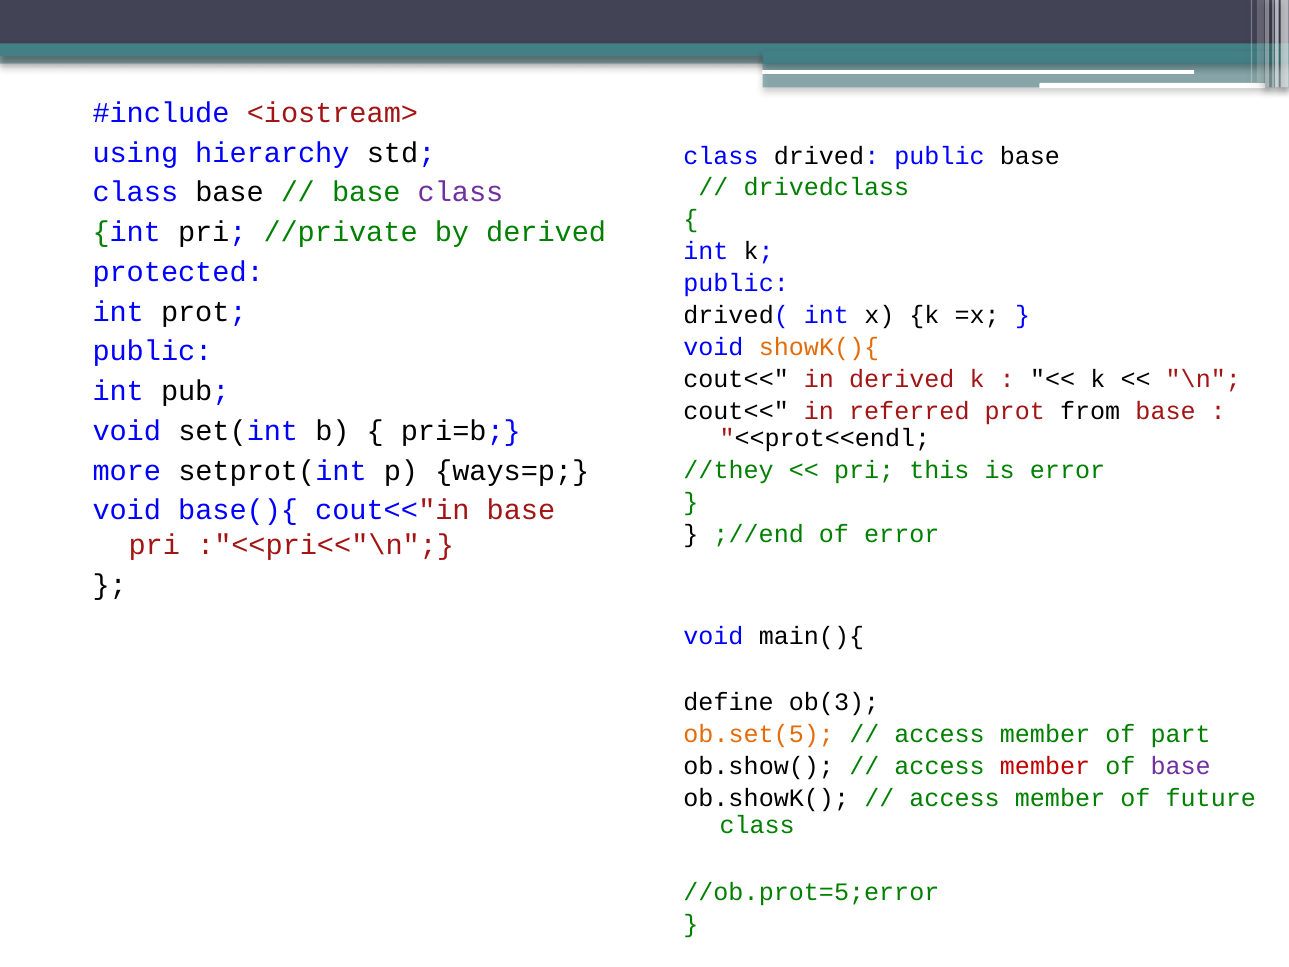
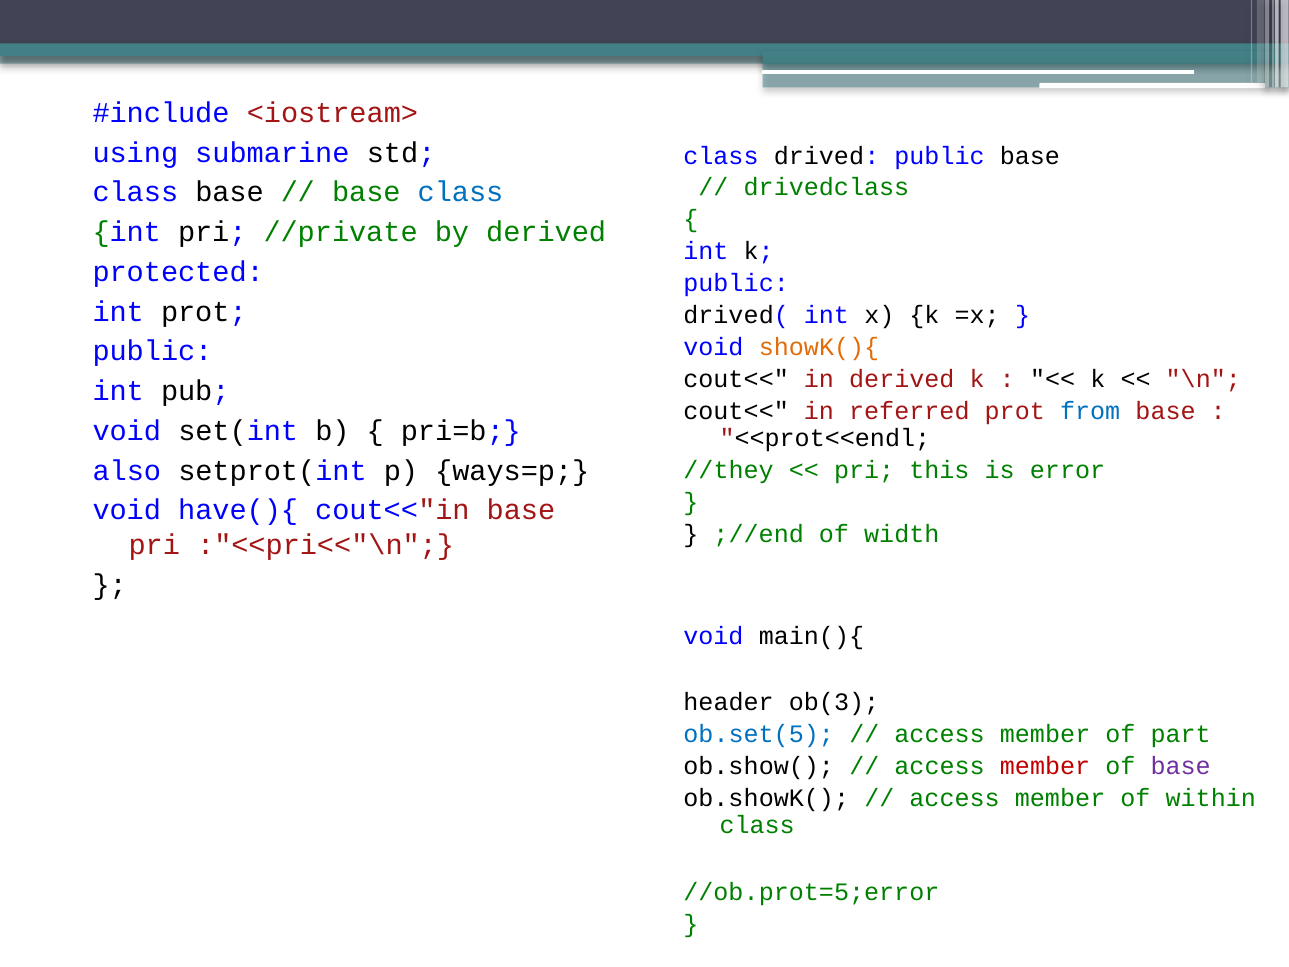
hierarchy: hierarchy -> submarine (272, 153)
class colour: purple -> blue (461, 192)
from colour: black -> blue (1090, 411)
more: more -> also (127, 471)
base(){: base(){ -> have(){ (238, 510)
of error: error -> width (902, 534)
define: define -> header (729, 703)
ob.set(5 colour: orange -> blue (759, 734)
future: future -> within (1211, 798)
